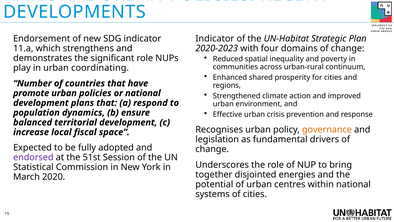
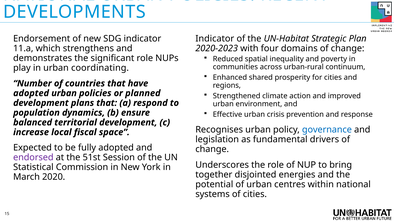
promote: promote -> adopted (31, 93)
or national: national -> planned (143, 93)
governance colour: orange -> blue (327, 130)
